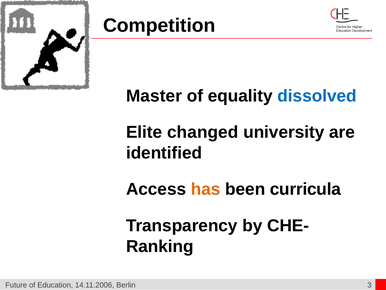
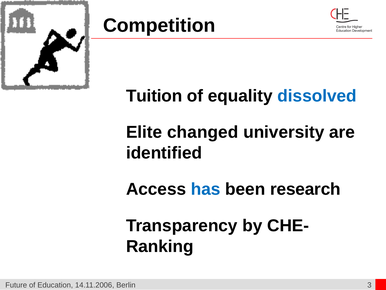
Master: Master -> Tuition (154, 96)
has colour: orange -> blue (206, 189)
curricula: curricula -> research (305, 189)
